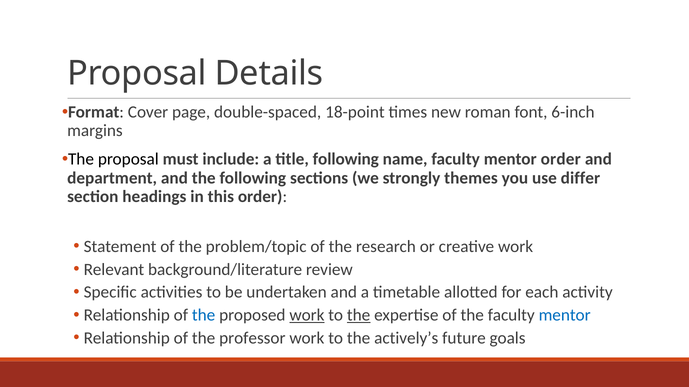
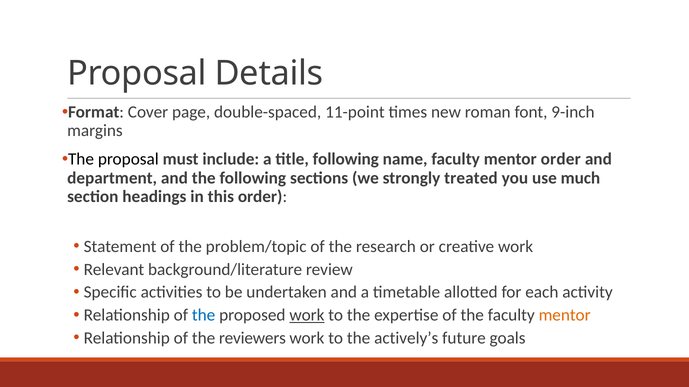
18-point: 18-point -> 11-point (355, 112)
6-inch: 6-inch -> 9-inch (573, 112)
themes: themes -> treated (471, 178)
differ: differ -> much (580, 178)
the underline: present -> none (359, 316)
mentor colour: blue -> orange (565, 316)
professor: professor -> reviewers (252, 338)
